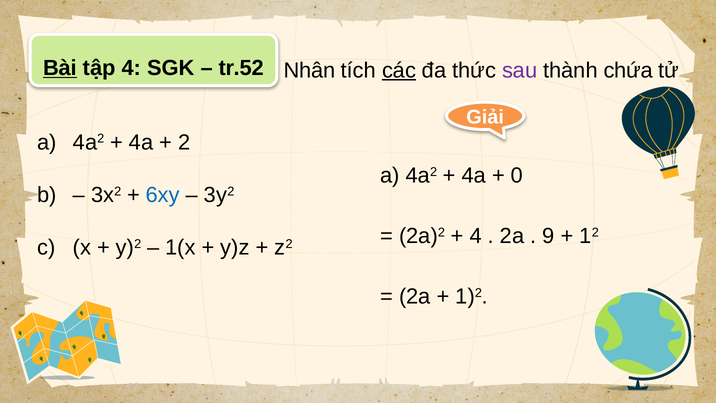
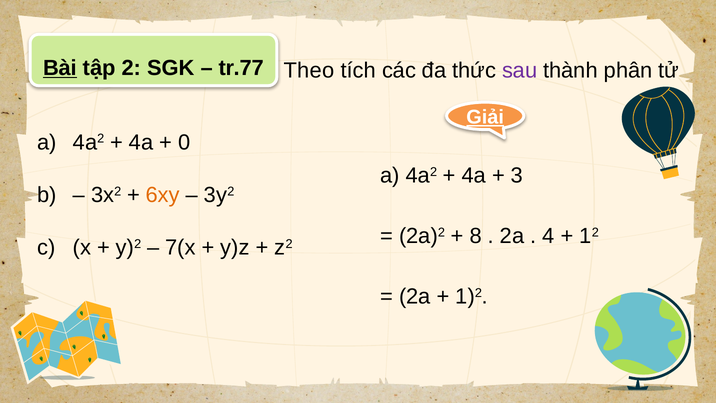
tập 4: 4 -> 2 (131, 68)
tr.52: tr.52 -> tr.77 (241, 68)
Nhân: Nhân -> Theo (309, 70)
các underline: present -> none (399, 70)
chứa: chứa -> phân (628, 70)
Giải underline: none -> present (485, 117)
2: 2 -> 0 (184, 142)
0: 0 -> 3 (517, 176)
6xy colour: blue -> orange (163, 195)
4: 4 -> 8 (476, 236)
9: 9 -> 4 (548, 236)
1(x: 1(x -> 7(x (180, 247)
